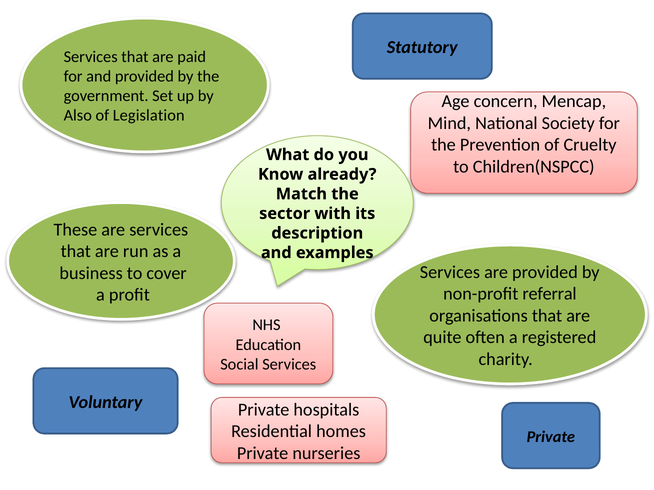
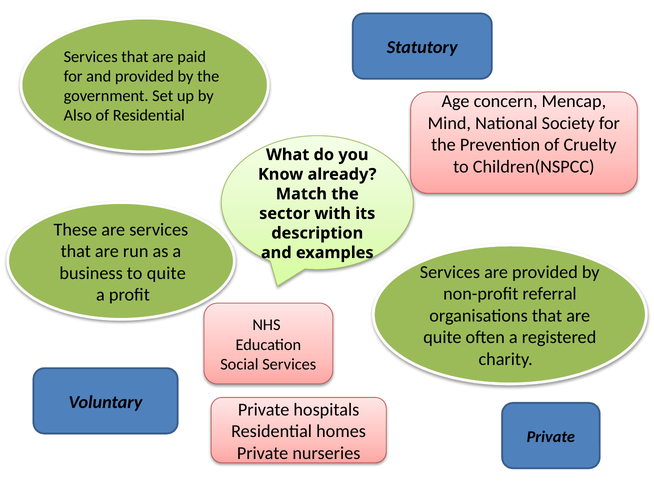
of Legislation: Legislation -> Residential (149, 116)
to cover: cover -> quite (166, 273)
